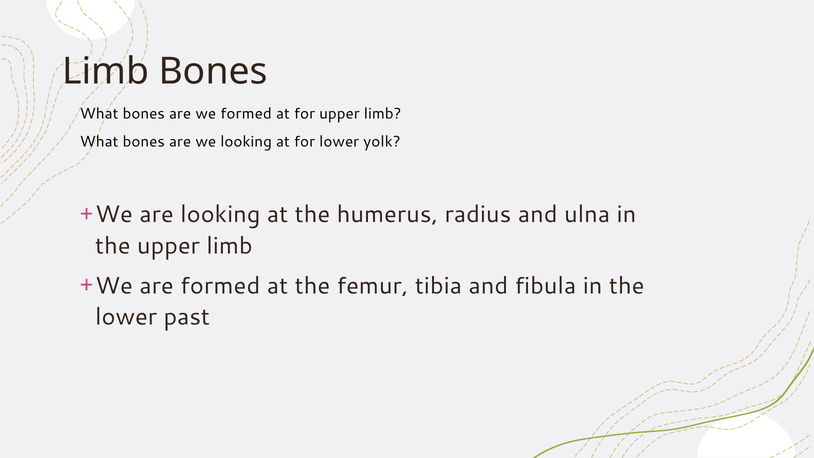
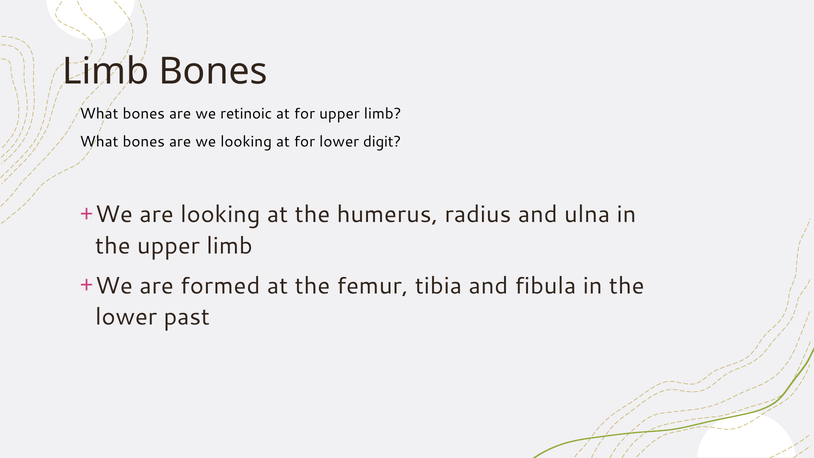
we formed: formed -> retinoic (246, 114)
yolk: yolk -> digit (382, 141)
